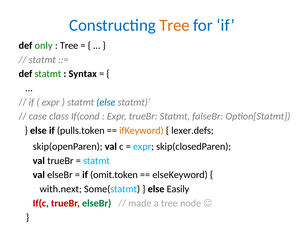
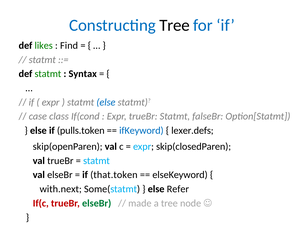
Tree colour: orange -> black (175, 25)
only: only -> likes (44, 45)
Tree: Tree -> Find (69, 45)
ifKeyword colour: orange -> blue (141, 131)
omit.token: omit.token -> that.token (114, 175)
Easily: Easily -> Refer (178, 189)
